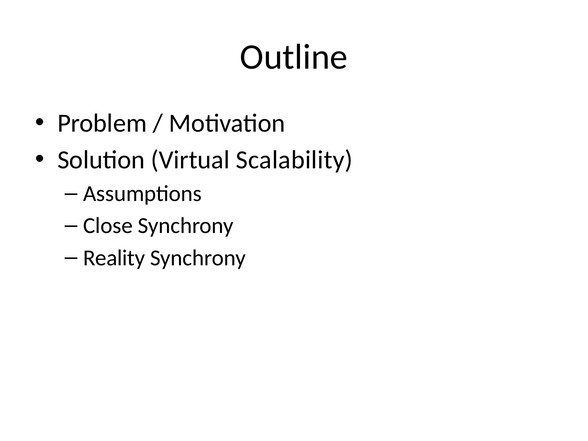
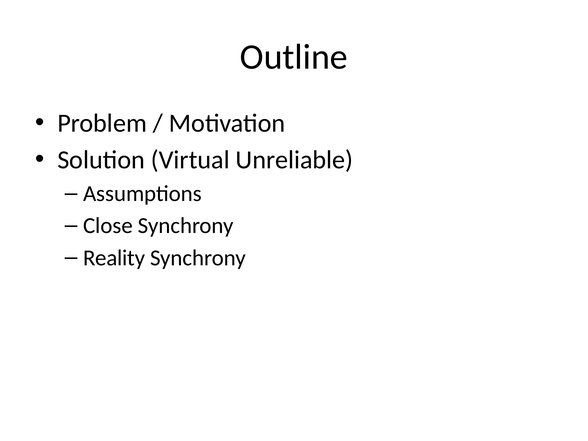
Scalability: Scalability -> Unreliable (294, 160)
